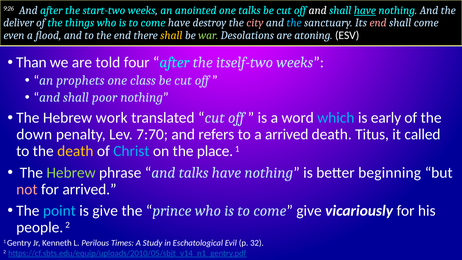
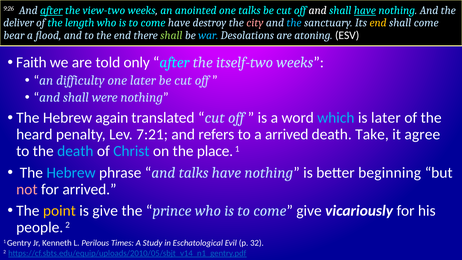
after underline: none -> present (51, 10)
start-two: start-two -> view-two (104, 10)
things: things -> length (80, 23)
end colour: pink -> yellow (378, 23)
even: even -> bear (14, 35)
shall colour: yellow -> light green (171, 35)
war colour: light green -> light blue (208, 35)
Than: Than -> Faith (31, 62)
four: four -> only (137, 62)
prophets: prophets -> difficulty (80, 80)
one class: class -> later (143, 80)
poor: poor -> were (105, 97)
work: work -> again (112, 118)
is early: early -> later (386, 118)
down: down -> heard (34, 134)
7:70: 7:70 -> 7:21 (152, 134)
Titus: Titus -> Take (372, 134)
called: called -> agree (422, 134)
death colour: yellow -> light blue (75, 151)
Hebrew colour: light green -> light blue (71, 173)
point colour: light blue -> yellow (59, 211)
